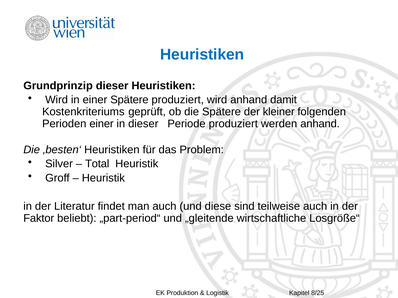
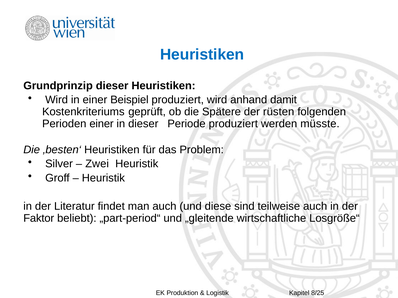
einer Spätere: Spätere -> Beispiel (129, 100)
kleiner: kleiner -> rüsten (279, 112)
werden anhand: anhand -> müsste (320, 124)
Total: Total -> Zwei (97, 164)
